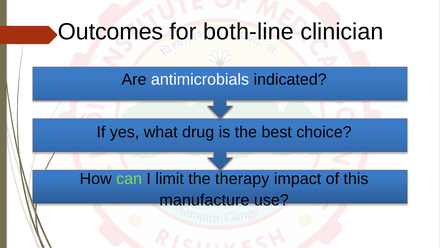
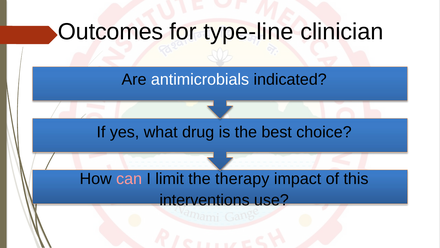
both-line: both-line -> type-line (248, 32)
can colour: light green -> pink (129, 179)
manufacture: manufacture -> interventions (205, 200)
